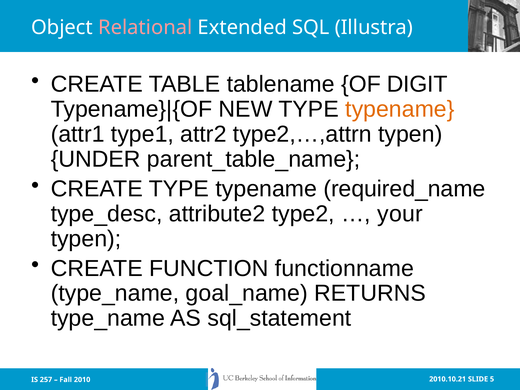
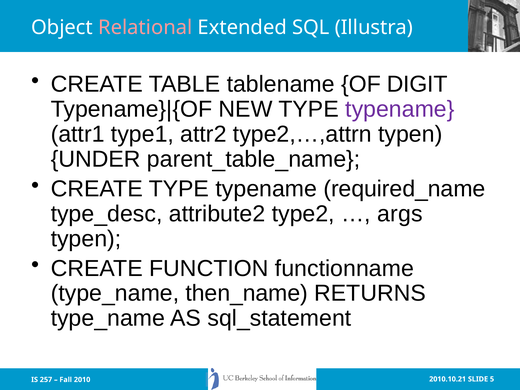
typename colour: orange -> purple (400, 109)
your: your -> args (400, 214)
goal_name: goal_name -> then_name (247, 293)
